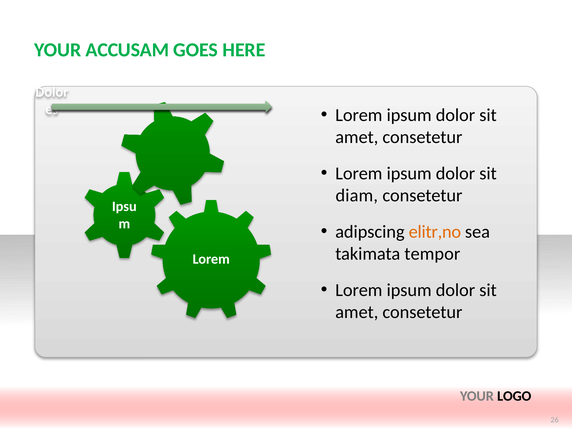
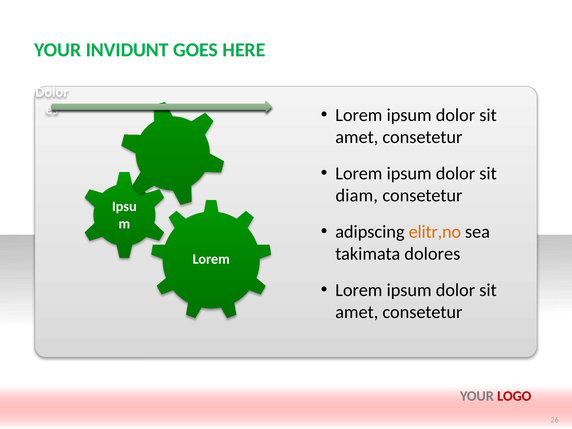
ACCUSAM: ACCUSAM -> INVIDUNT (127, 50)
tempor: tempor -> dolores (432, 254)
LOGO colour: black -> red (514, 396)
